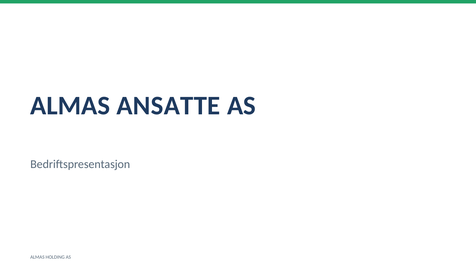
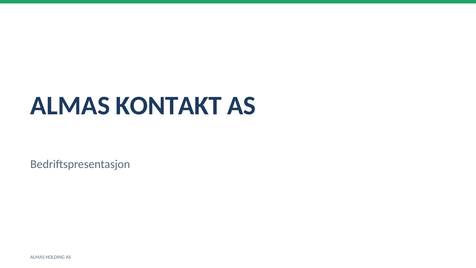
ANSATTE: ANSATTE -> KONTAKT (169, 106)
